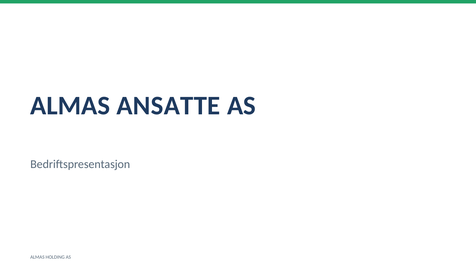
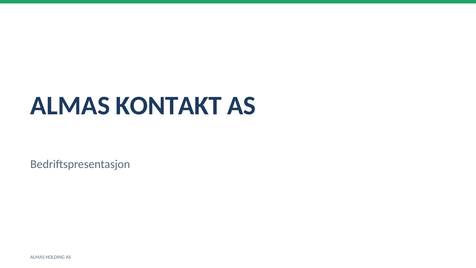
ANSATTE: ANSATTE -> KONTAKT (169, 106)
